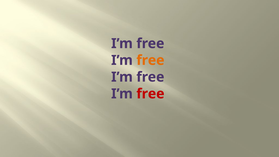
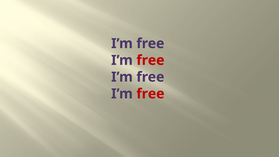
free colour: orange -> red (150, 60)
